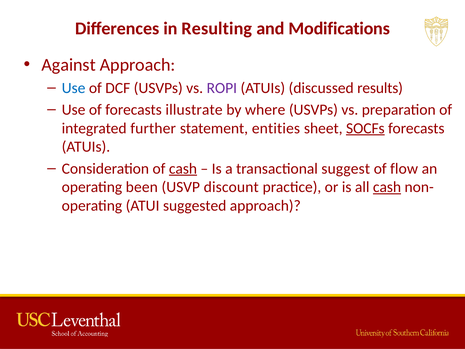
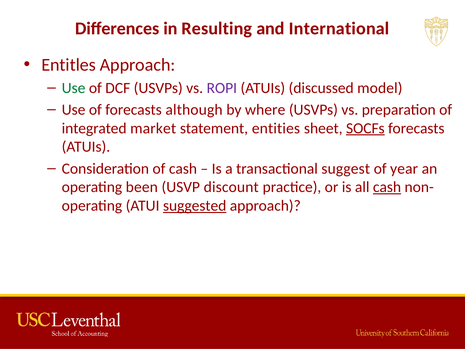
Modifications: Modifications -> International (339, 28)
Against: Against -> Entitles (69, 65)
Use colour: blue -> green (74, 88)
results: results -> model (380, 88)
illustrate: illustrate -> although (194, 110)
further: further -> market (153, 128)
cash underline: present -> none (183, 168)
flow: flow -> year (404, 168)
suggested underline: none -> present (195, 206)
